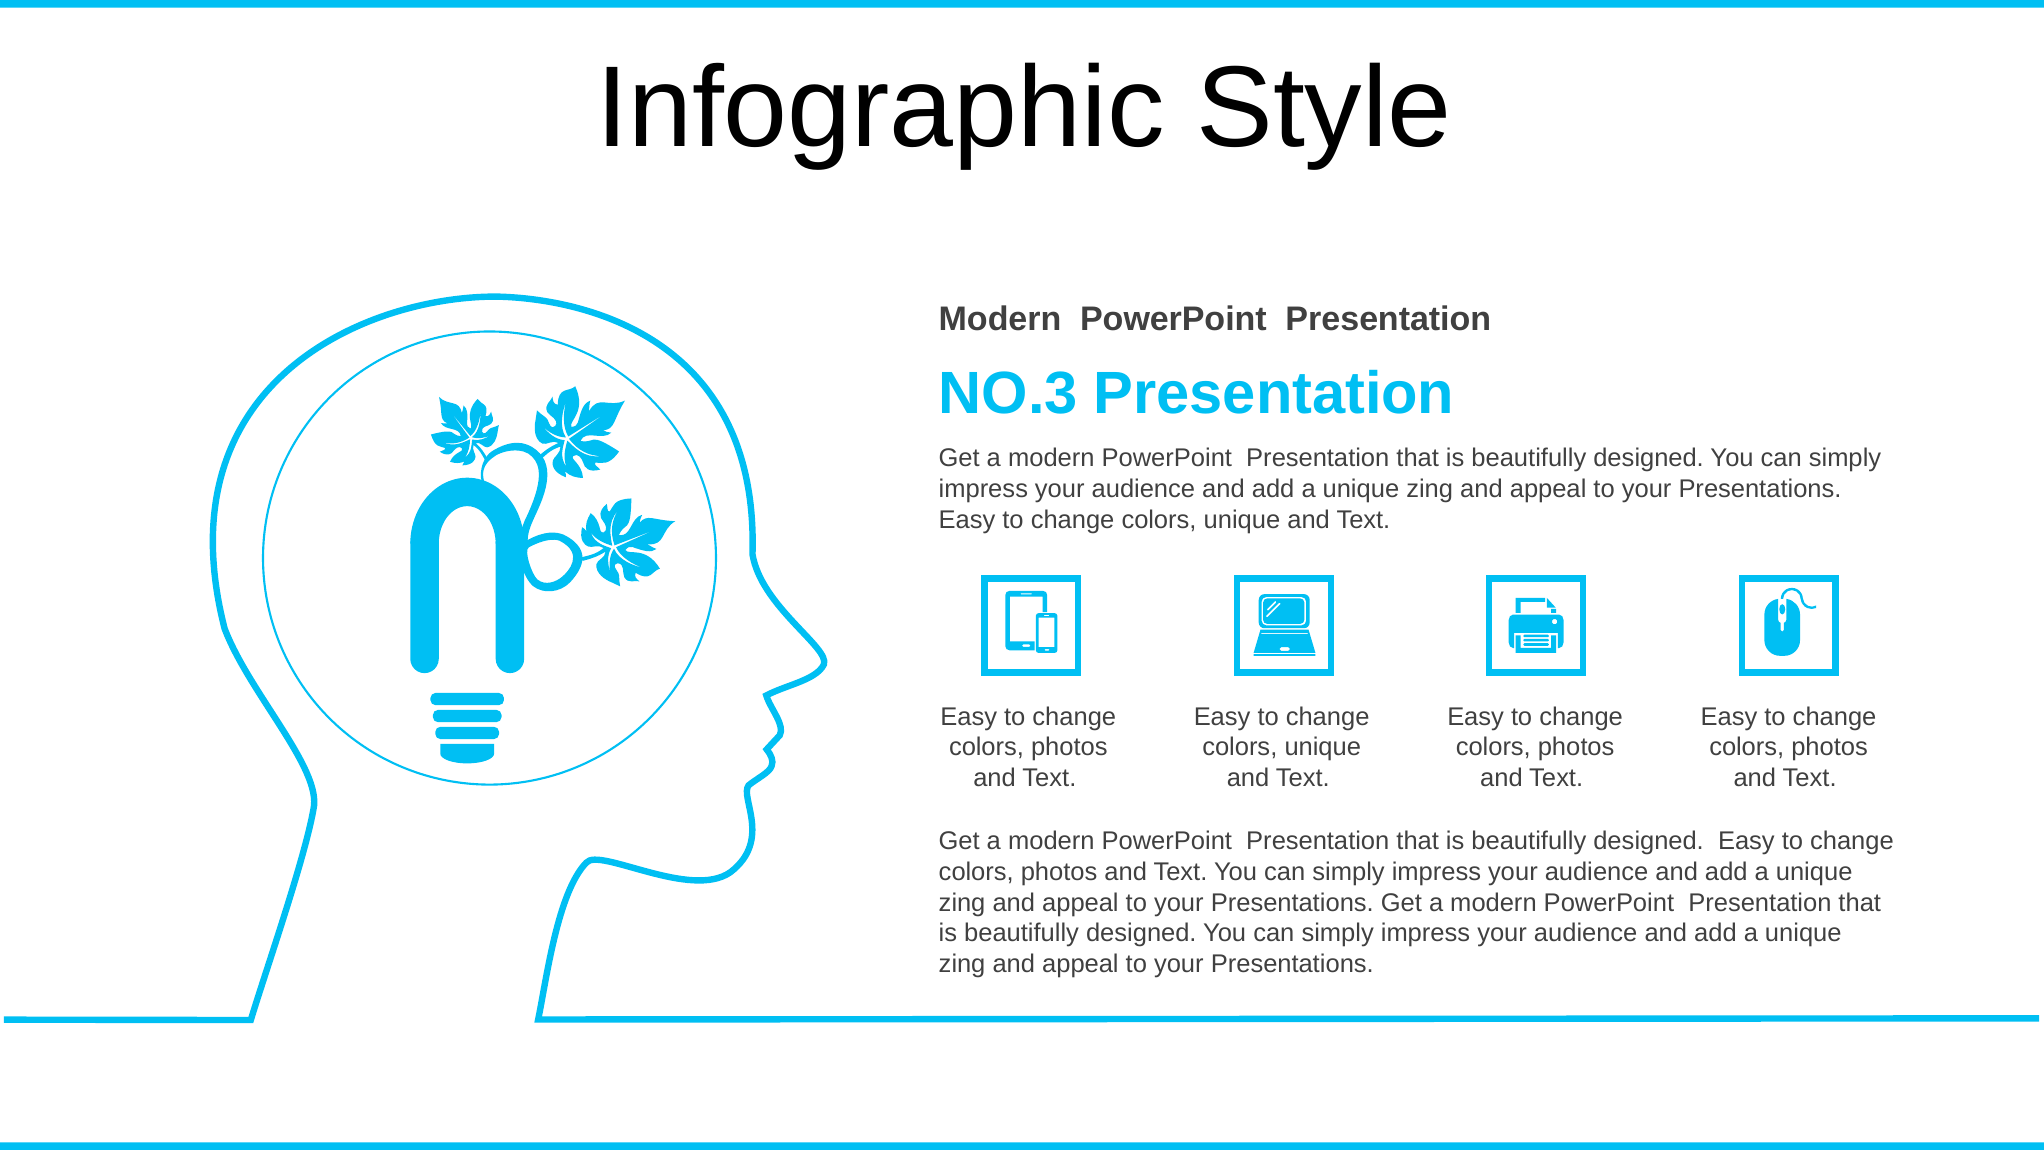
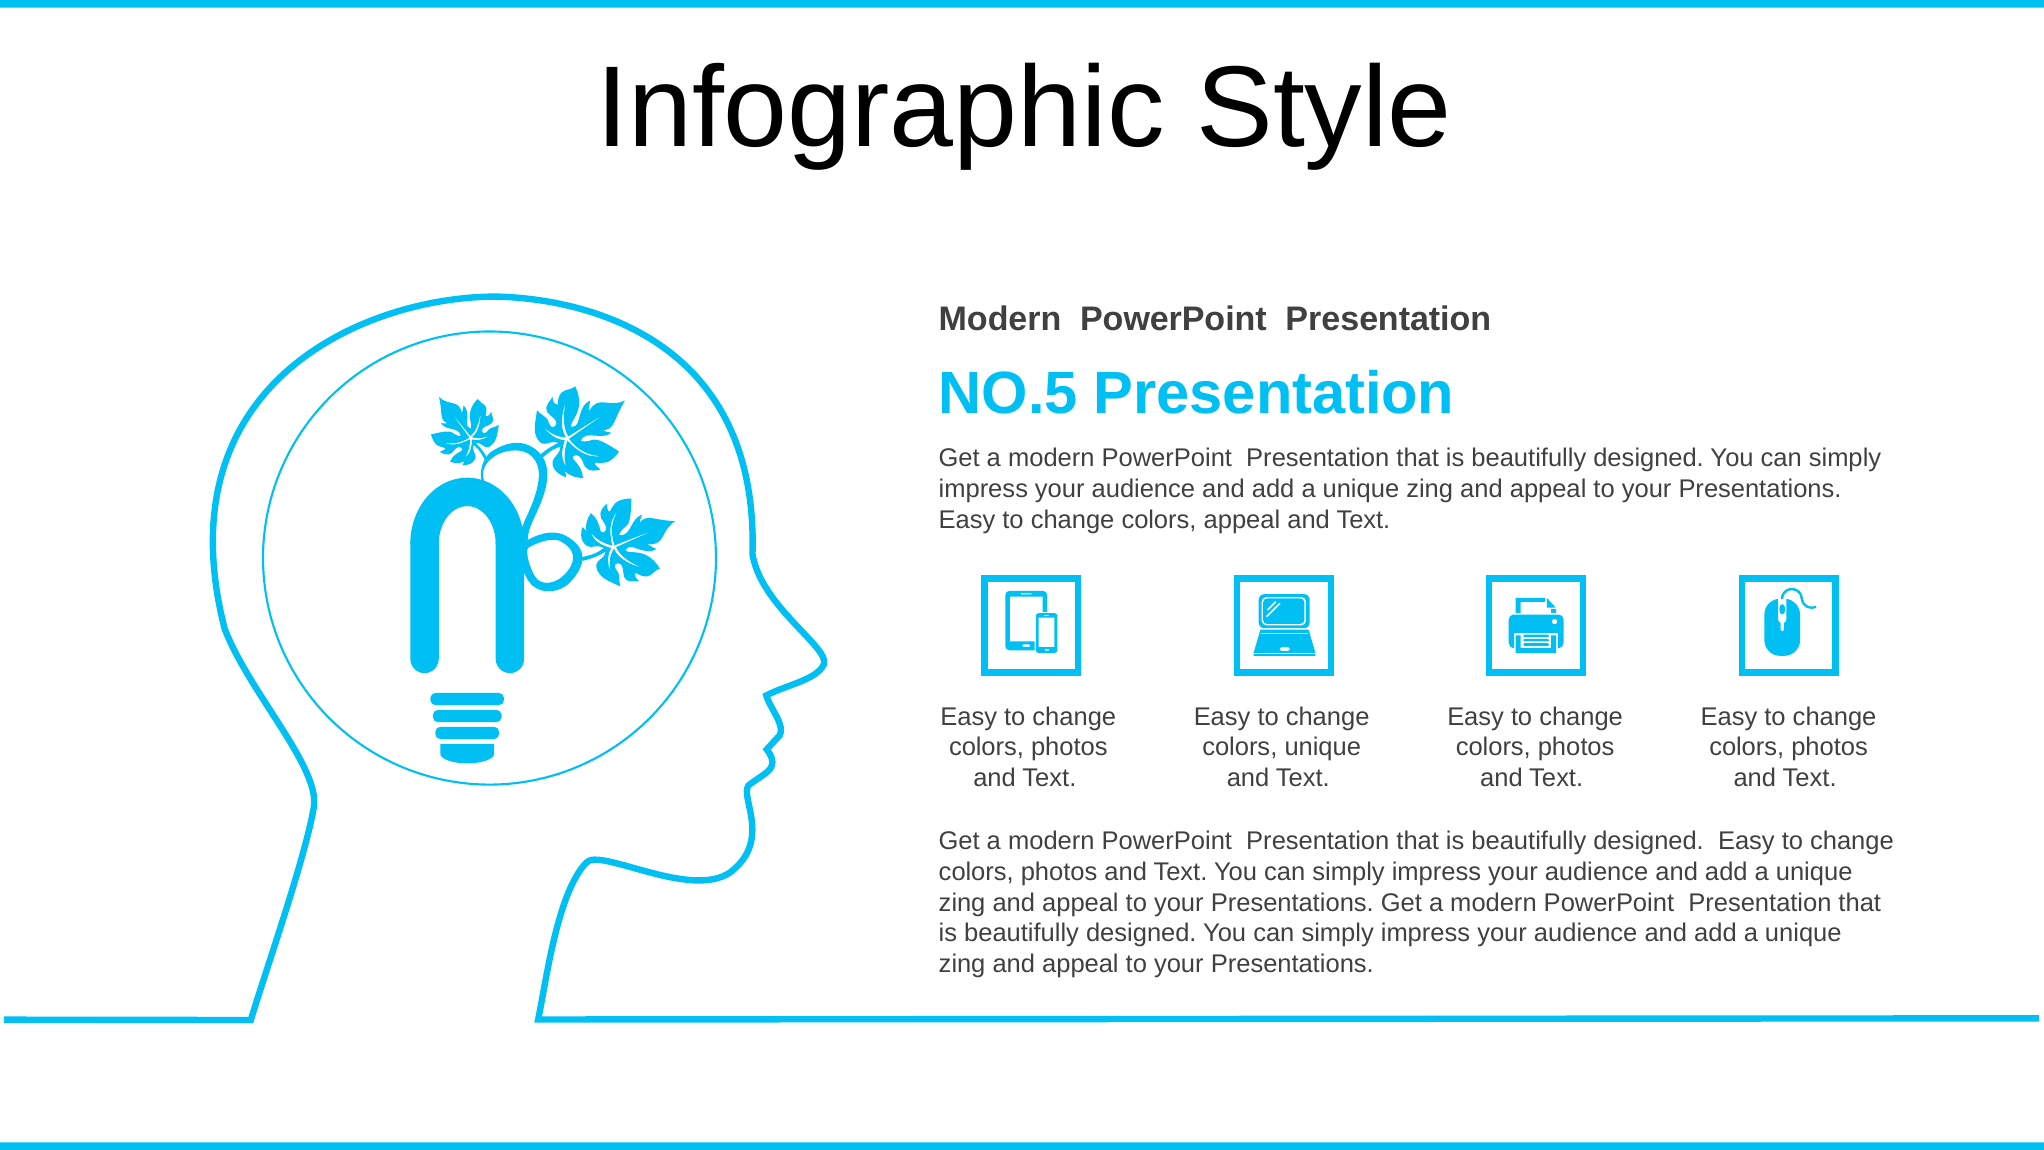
NO.3: NO.3 -> NO.5 (1008, 394)
unique: unique -> appeal (1242, 520)
